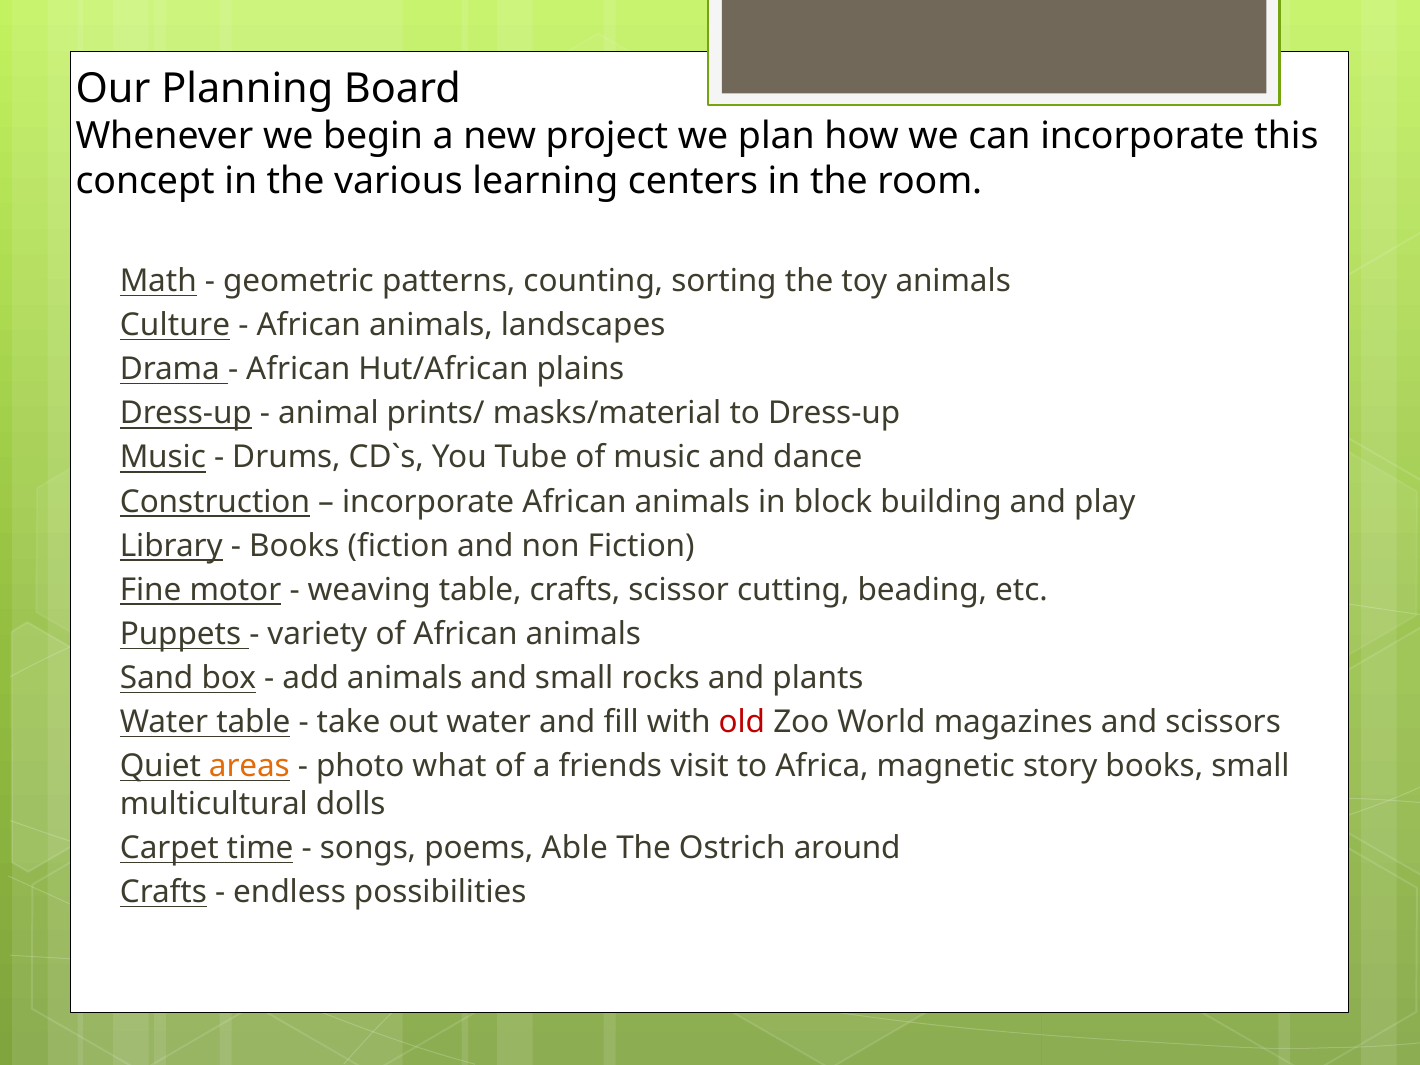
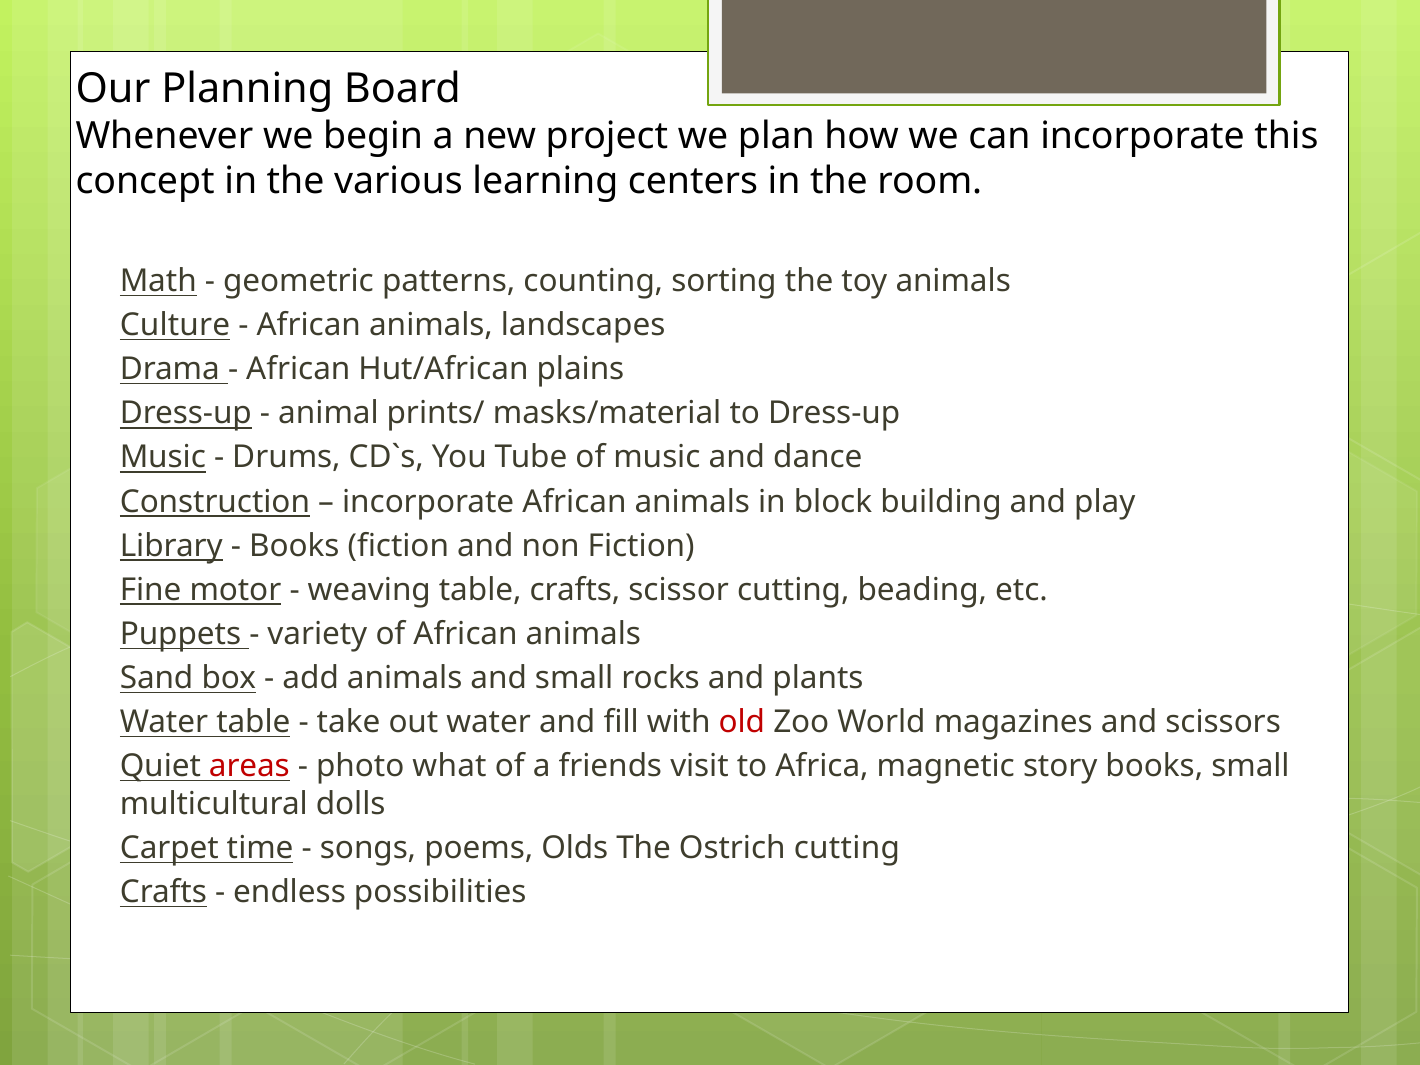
areas colour: orange -> red (249, 766)
Able: Able -> Olds (575, 848)
Ostrich around: around -> cutting (847, 848)
